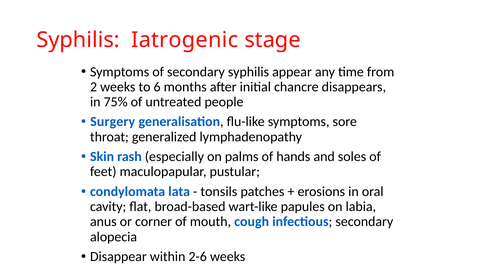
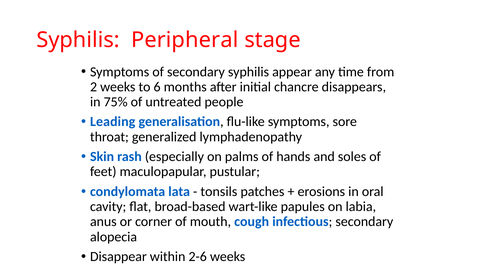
Iatrogenic: Iatrogenic -> Peripheral (185, 40)
Surgery: Surgery -> Leading (113, 122)
